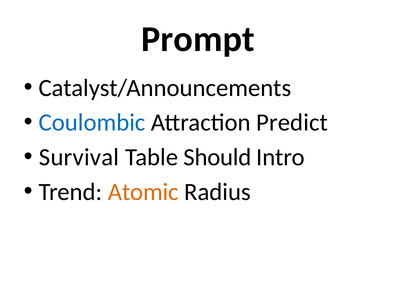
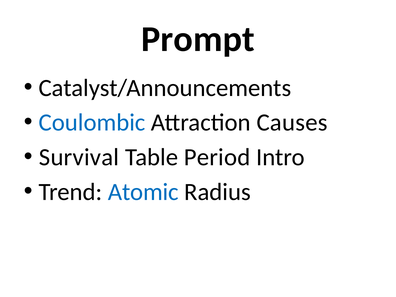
Predict: Predict -> Causes (292, 123)
Should: Should -> Period (217, 157)
Atomic colour: orange -> blue (143, 192)
